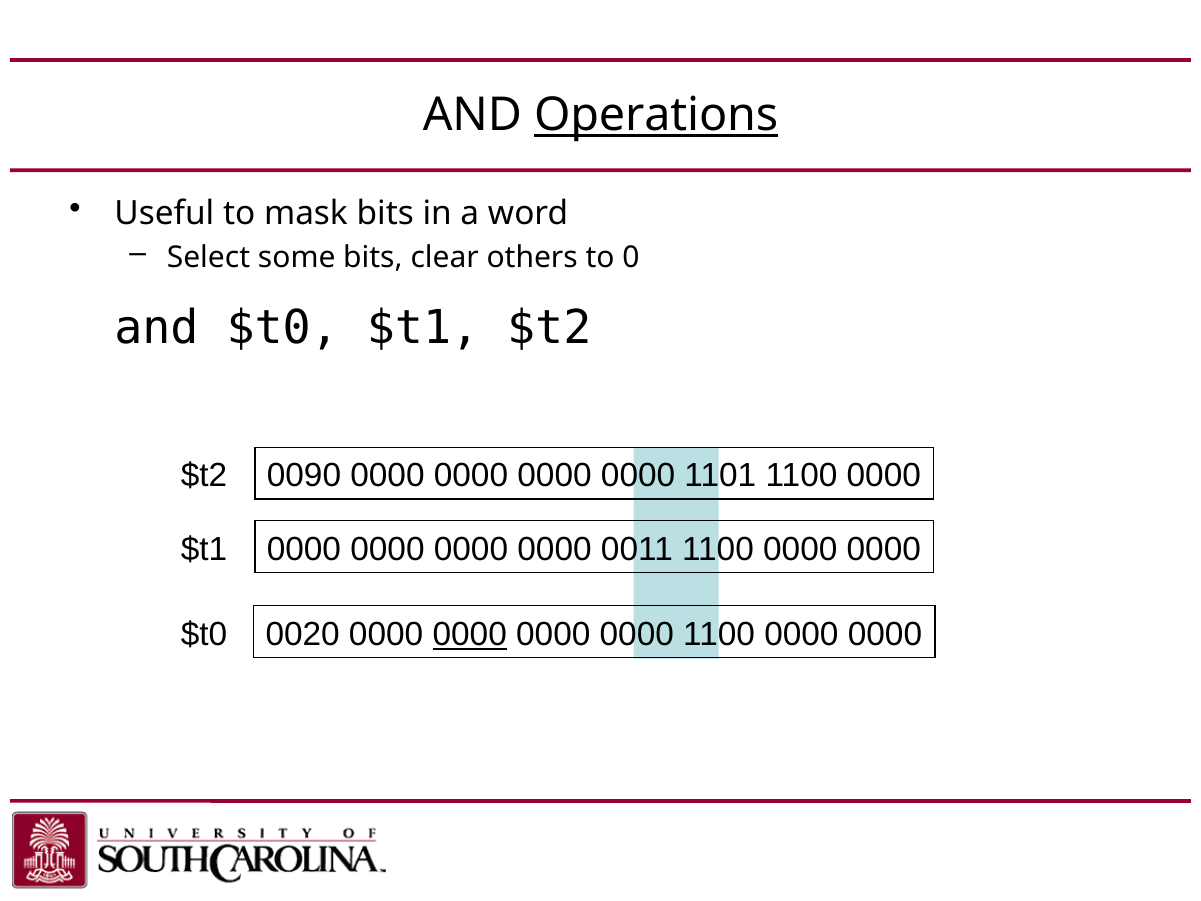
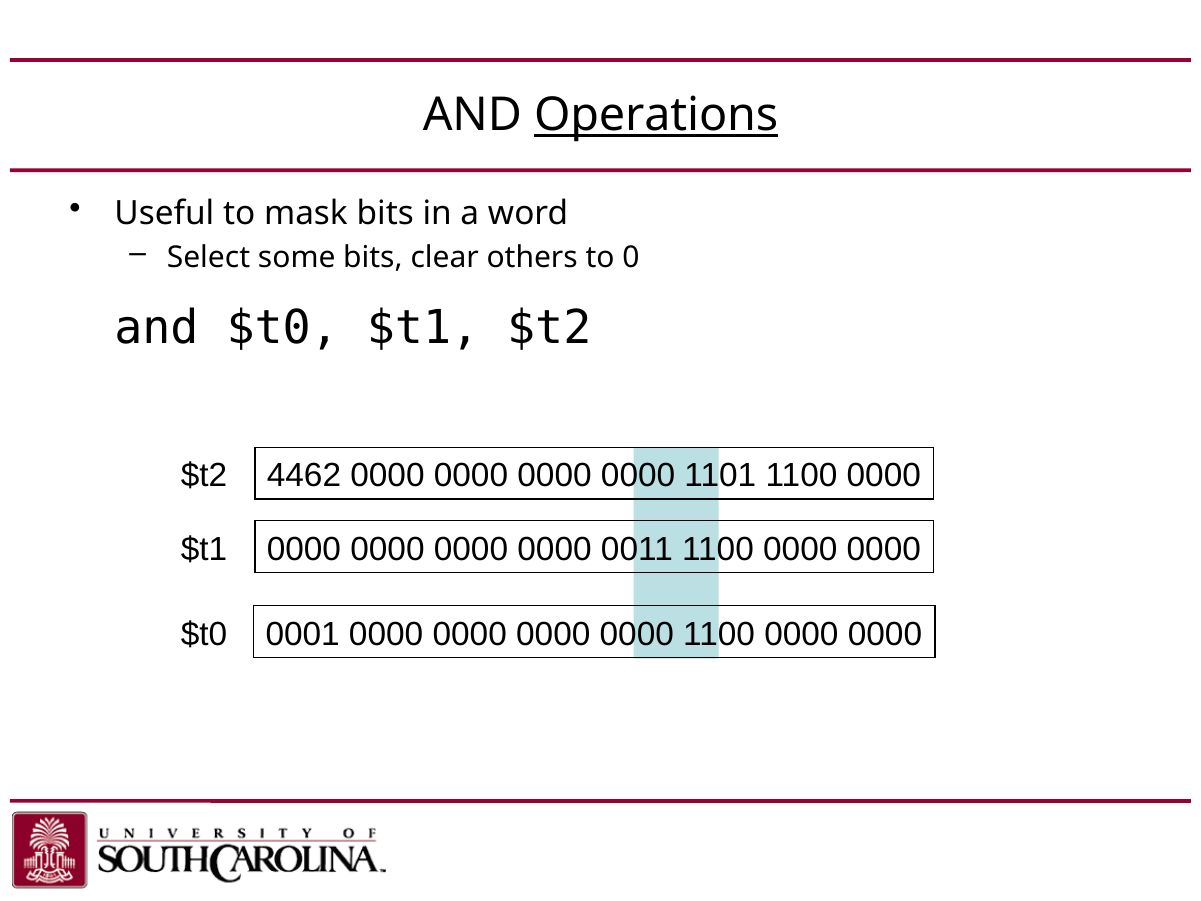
0090: 0090 -> 4462 (304, 475)
0020: 0020 -> 0001 (303, 634)
0000 underline: present -> none (470, 634)
